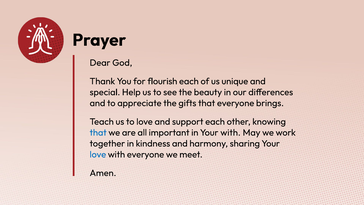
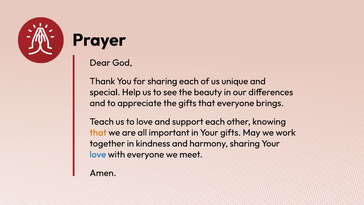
for flourish: flourish -> sharing (162, 81)
that colour: blue -> orange (98, 132)
Your with: with -> gifts (231, 132)
